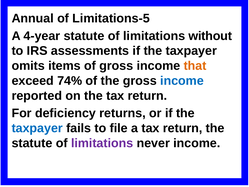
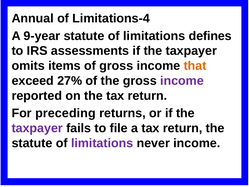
Limitations-5: Limitations-5 -> Limitations-4 (111, 18)
4-year: 4-year -> 9-year (42, 36)
without: without -> defines (210, 36)
74%: 74% -> 27% (70, 81)
income colour: blue -> purple (182, 81)
deficiency: deficiency -> preceding (65, 113)
taxpayer colour: blue -> purple (37, 128)
